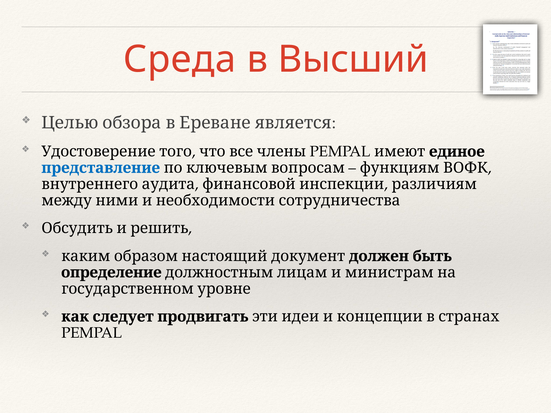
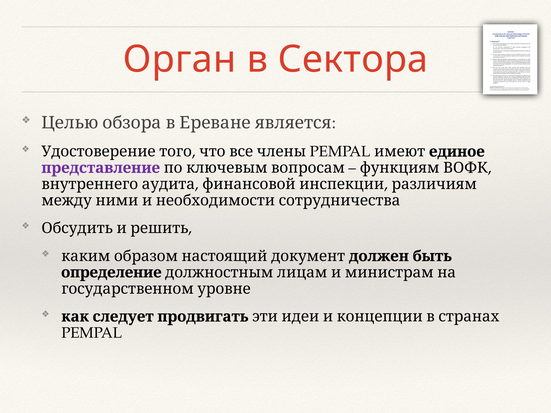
Среда: Среда -> Орган (180, 59)
Высший: Высший -> Сектора (353, 59)
представление colour: blue -> purple (101, 168)
